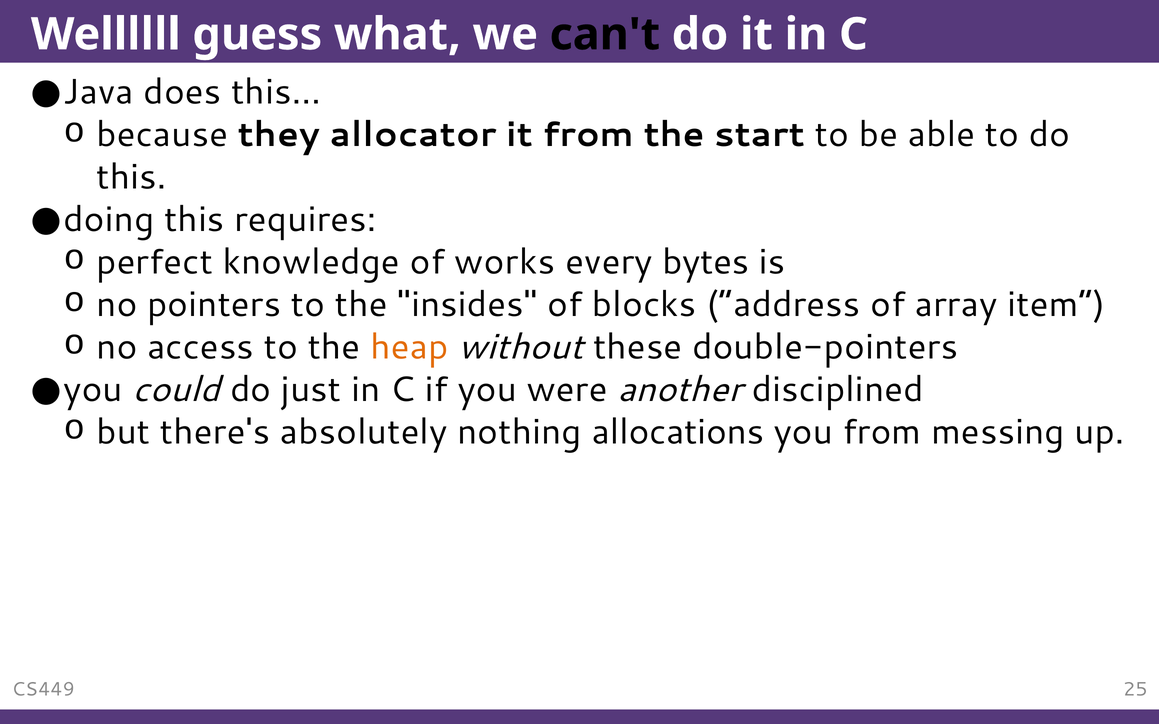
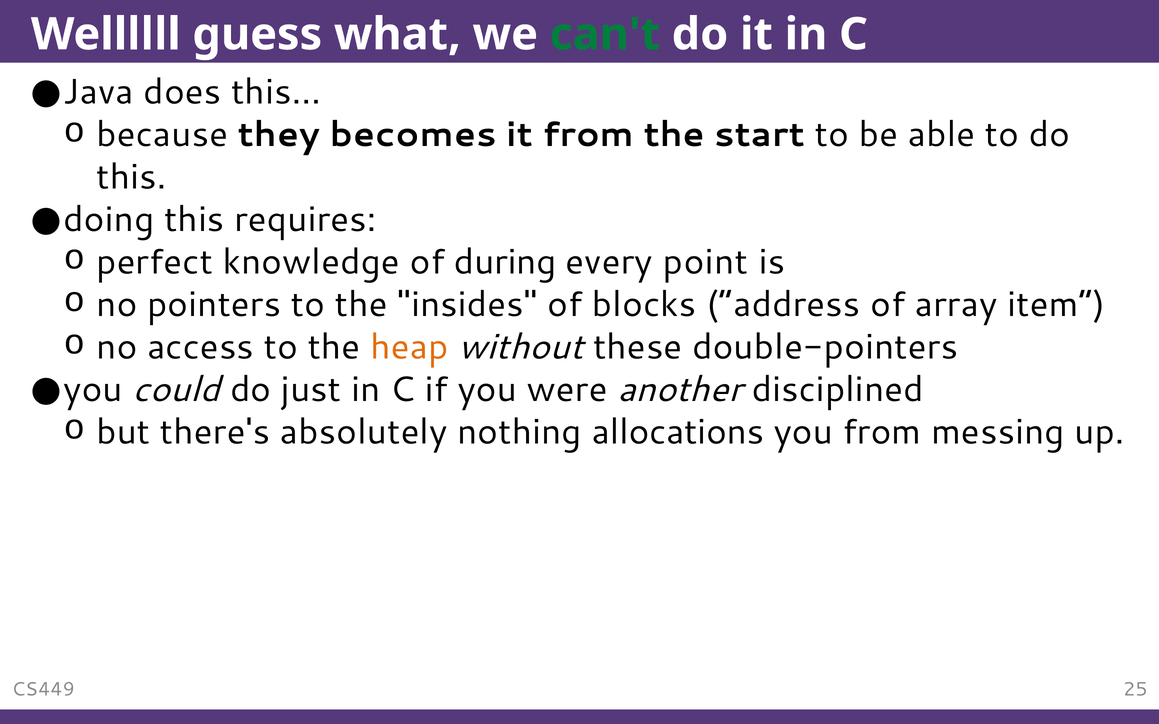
can't colour: black -> green (605, 34)
allocator: allocator -> becomes (413, 135)
works: works -> during (505, 262)
bytes: bytes -> point (706, 262)
